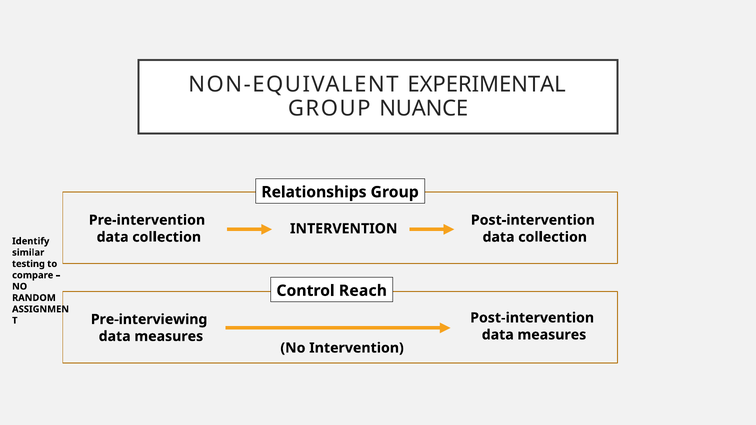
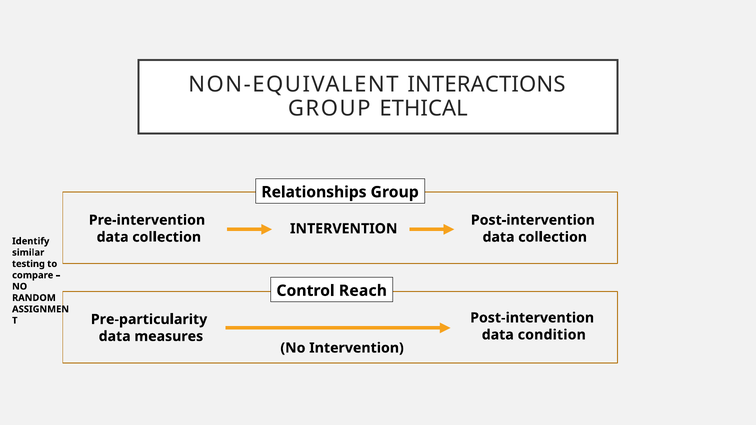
EXPERIMENTAL: EXPERIMENTAL -> INTERACTIONS (486, 85)
NUANCE: NUANCE -> ETHICAL (424, 108)
Pre-interviewing: Pre-interviewing -> Pre-particularity (149, 320)
measures: measures -> condition (552, 335)
